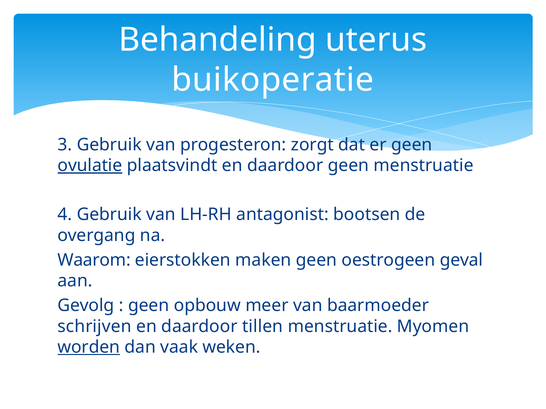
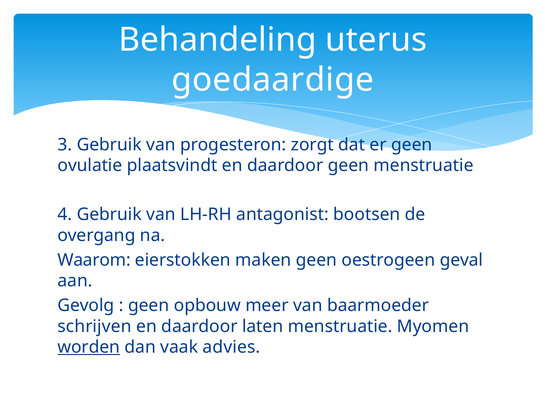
buikoperatie: buikoperatie -> goedaardige (273, 80)
ovulatie underline: present -> none (90, 166)
tillen: tillen -> laten (263, 327)
weken: weken -> advies (231, 348)
